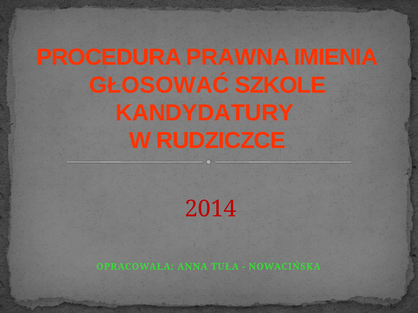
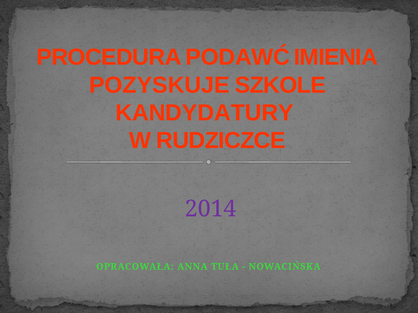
PRAWNA: PRAWNA -> PODAWĆ (238, 57)
GŁOSOWAĆ: GŁOSOWAĆ -> POZYSKUJE (159, 85)
2014 colour: red -> purple (211, 209)
